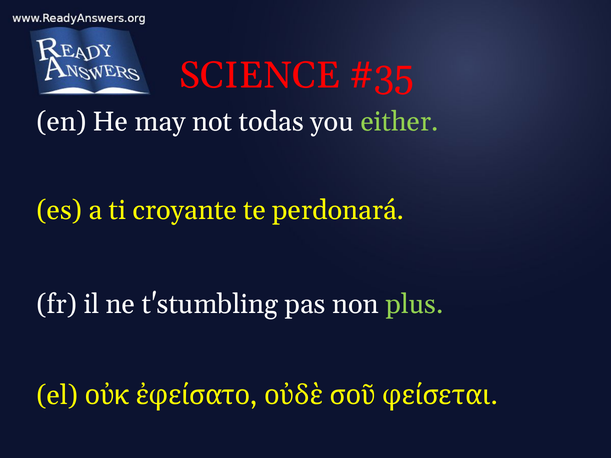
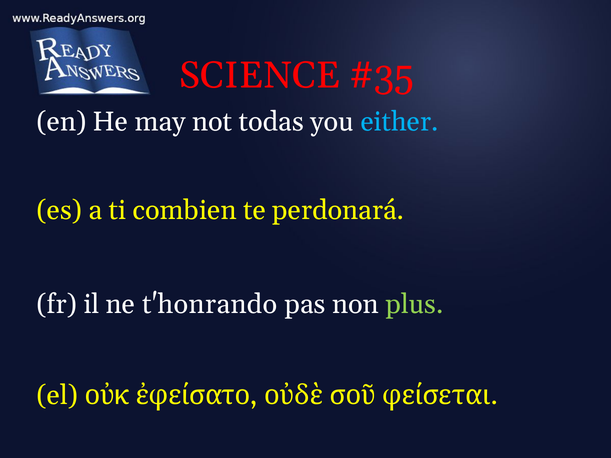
either colour: light green -> light blue (400, 122)
croyante: croyante -> combien (185, 210)
t'stumbling: t'stumbling -> t'honrando (210, 304)
